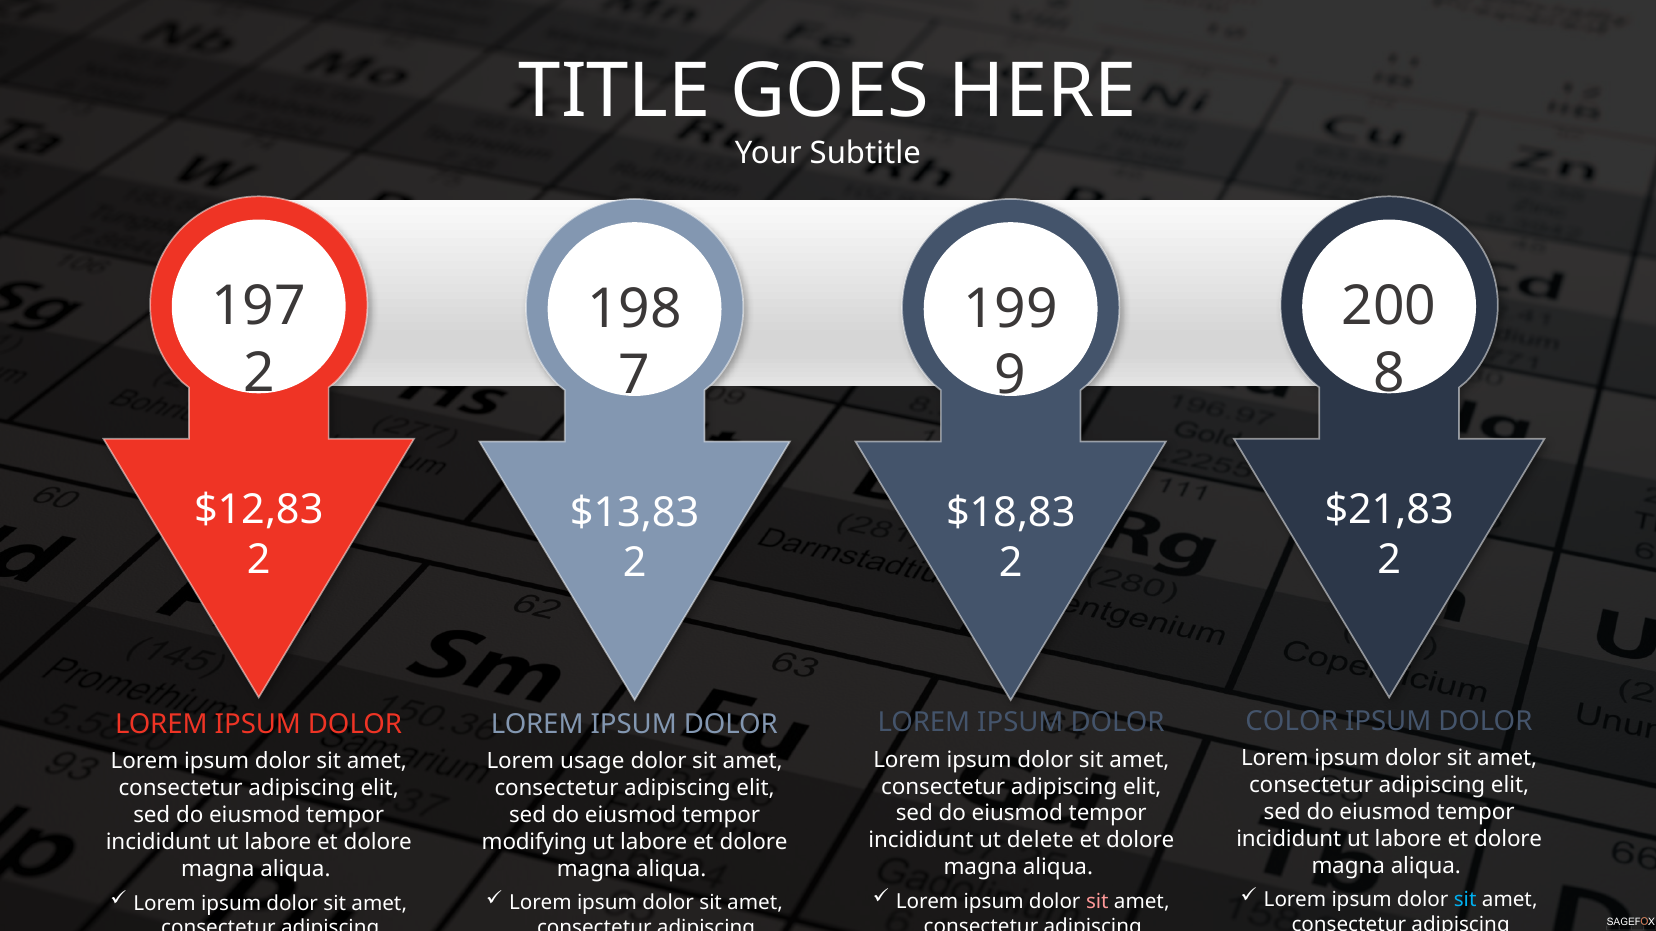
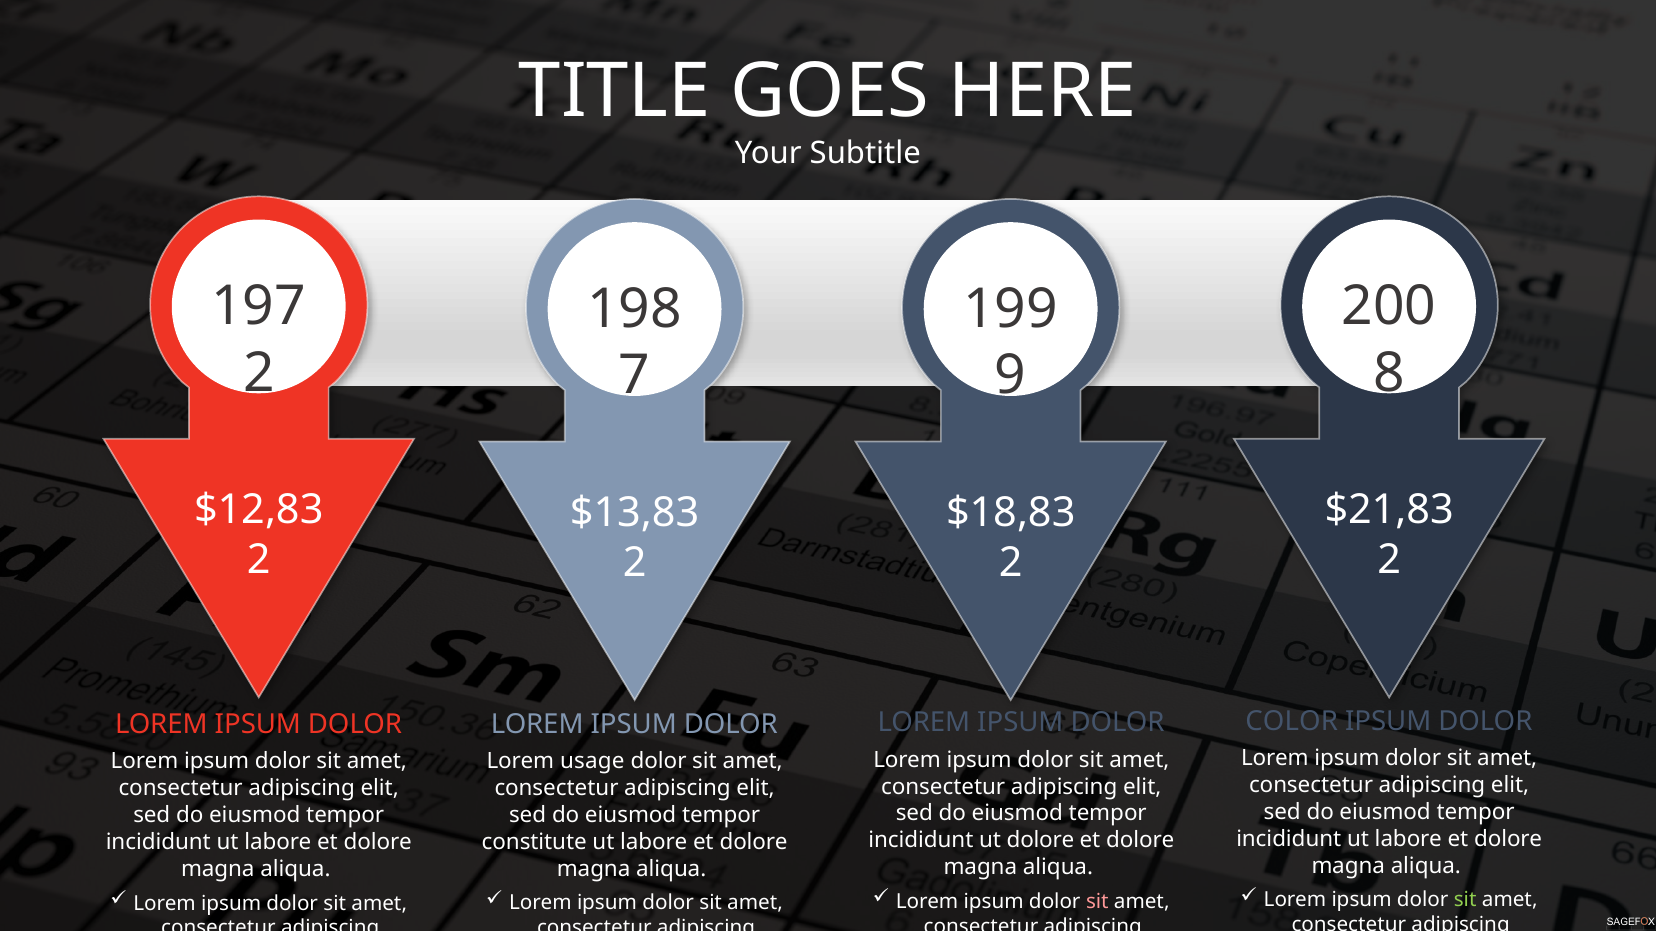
ut delete: delete -> dolore (1041, 841)
modifying: modifying -> constitute (534, 843)
sit colour: light blue -> light green (1465, 900)
